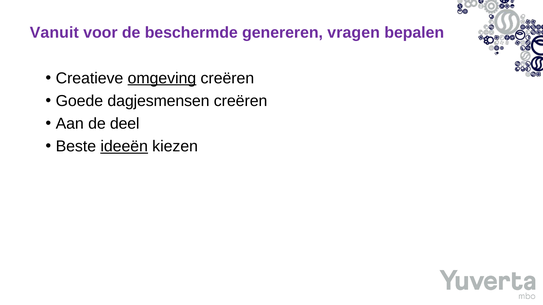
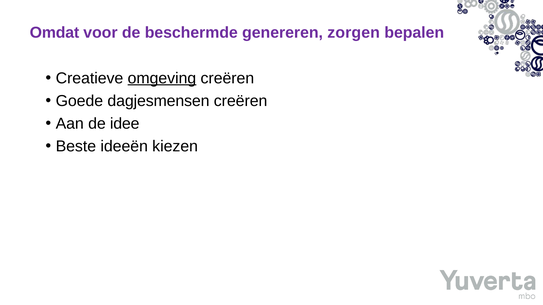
Vanuit: Vanuit -> Omdat (54, 32)
vragen: vragen -> zorgen (354, 32)
deel: deel -> idee (125, 124)
ideeën underline: present -> none (124, 147)
